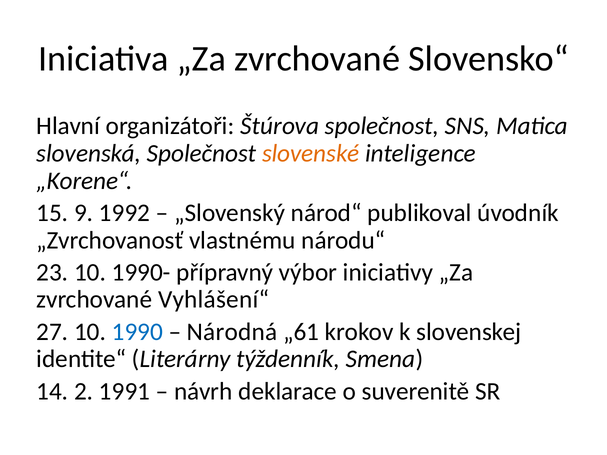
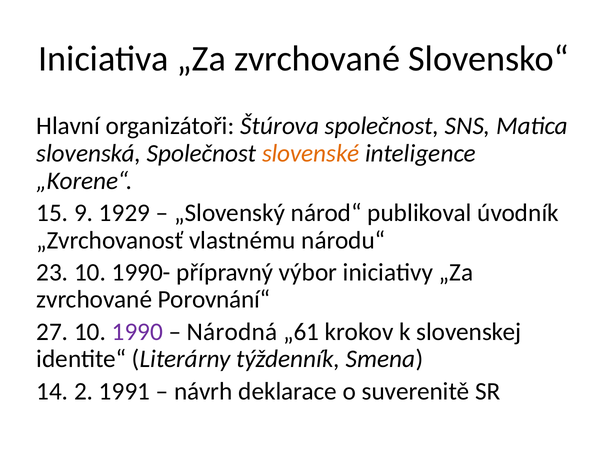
1992: 1992 -> 1929 (125, 213)
Vyhlášení“: Vyhlášení“ -> Porovnání“ (214, 300)
1990 colour: blue -> purple (137, 332)
